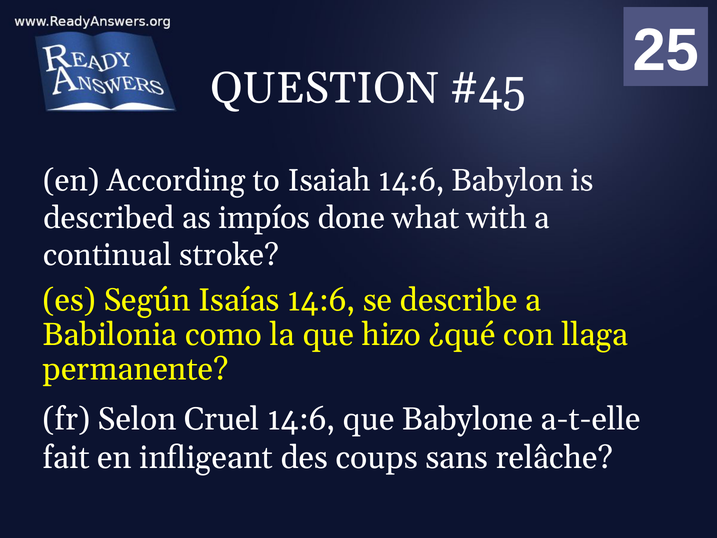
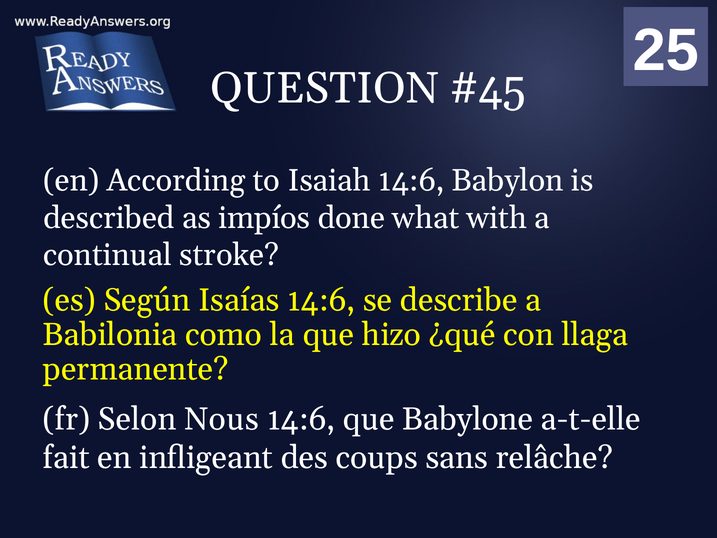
Cruel: Cruel -> Nous (222, 419)
